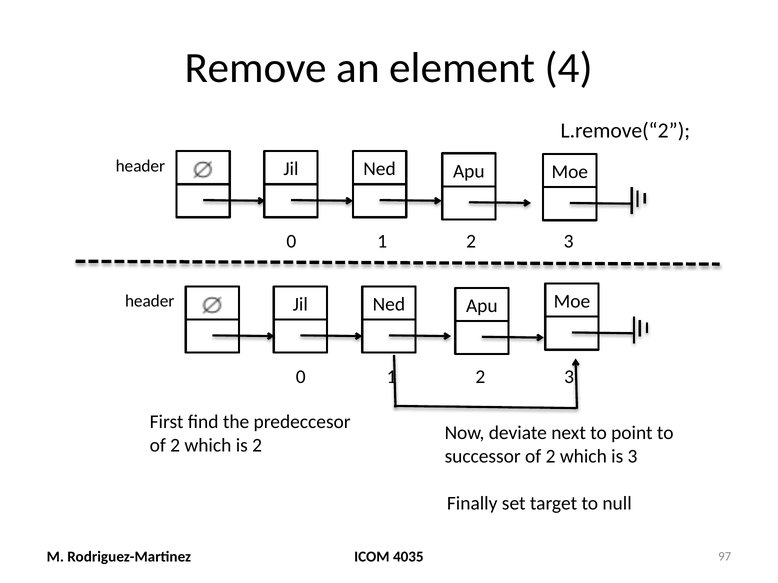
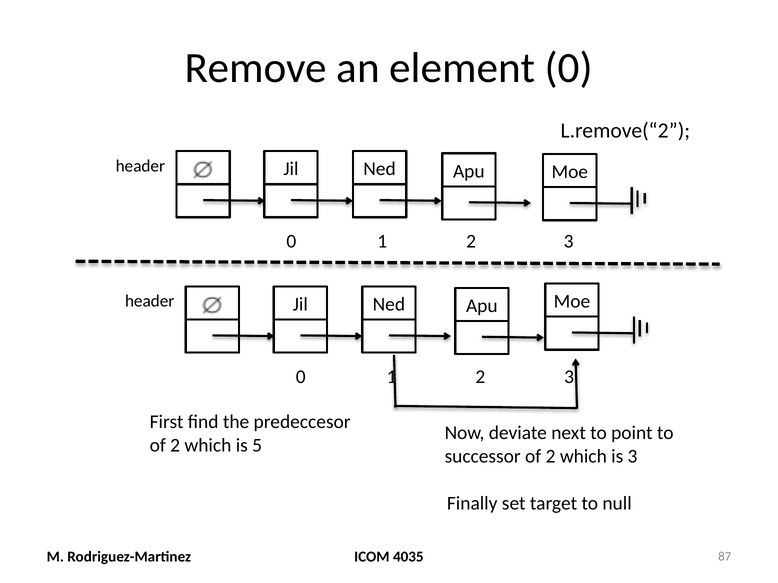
element 4: 4 -> 0 (569, 68)
is 2: 2 -> 5 (257, 446)
97: 97 -> 87 (725, 557)
